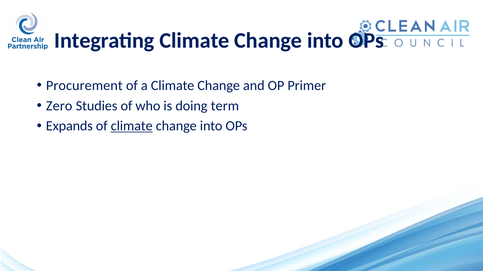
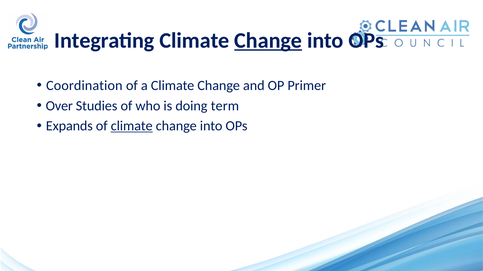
Change underline: none -> present (268, 41)
Procurement: Procurement -> Coordination (84, 86)
Zero: Zero -> Over (59, 106)
